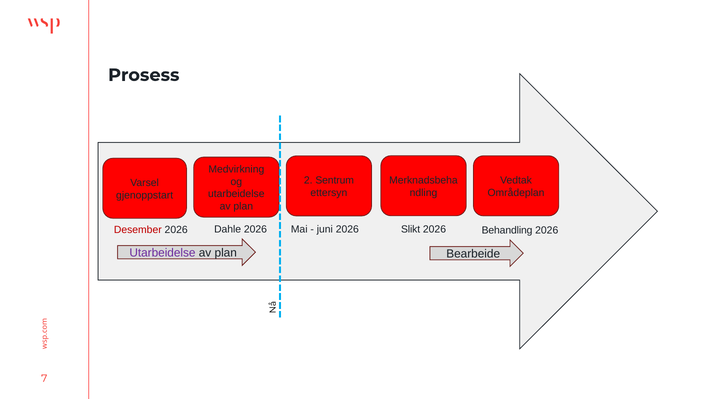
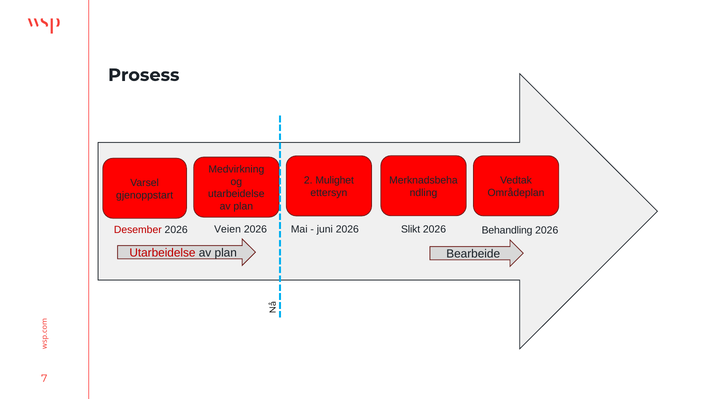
Sentrum: Sentrum -> Mulighet (335, 181)
Dahle: Dahle -> Veien (228, 230)
Utarbeidelse colour: purple -> red (162, 253)
